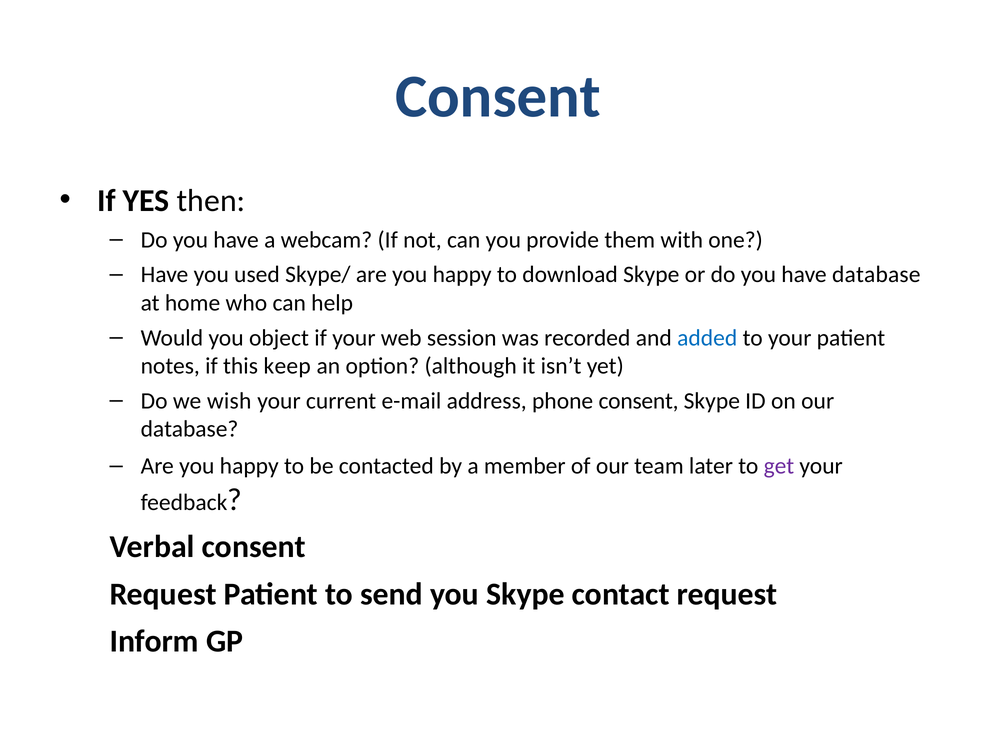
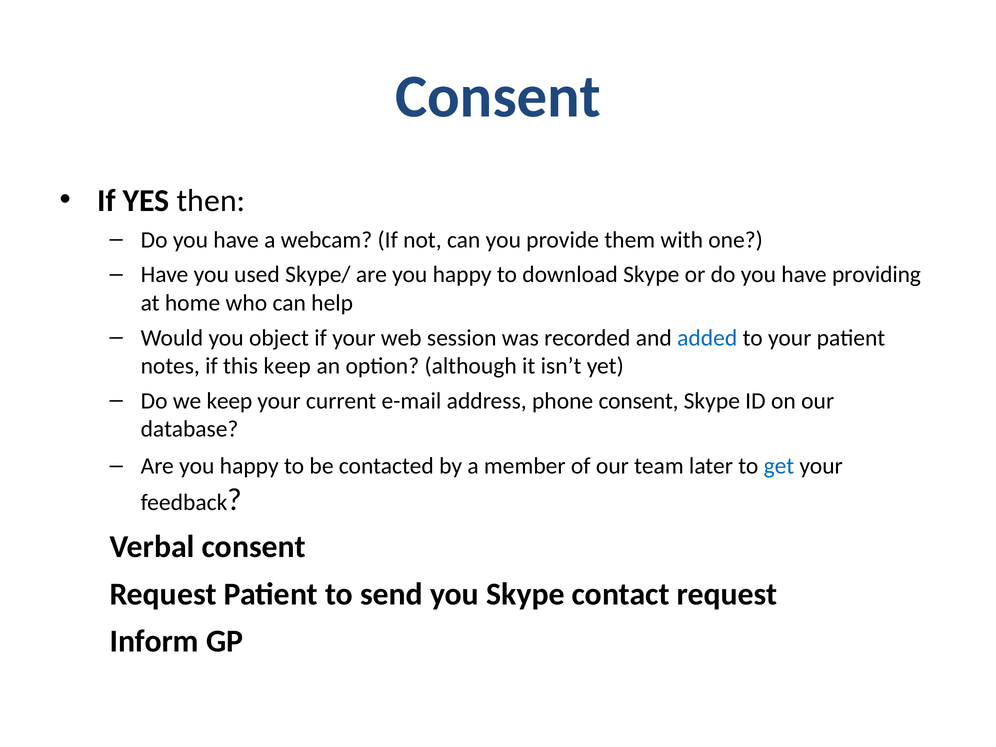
have database: database -> providing (876, 275)
we wish: wish -> keep (229, 401)
get colour: purple -> blue (779, 466)
